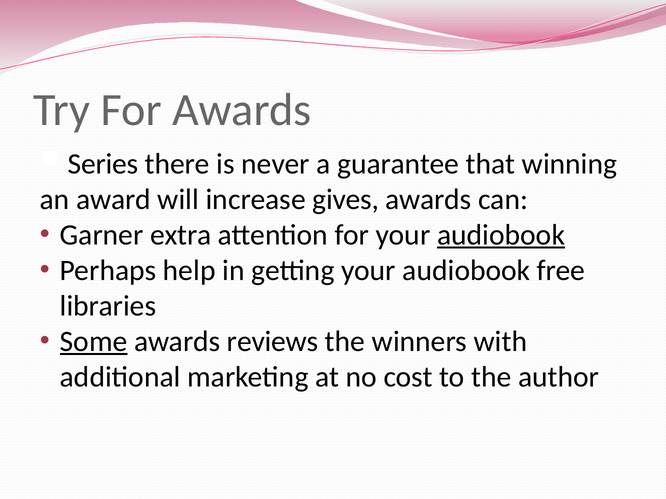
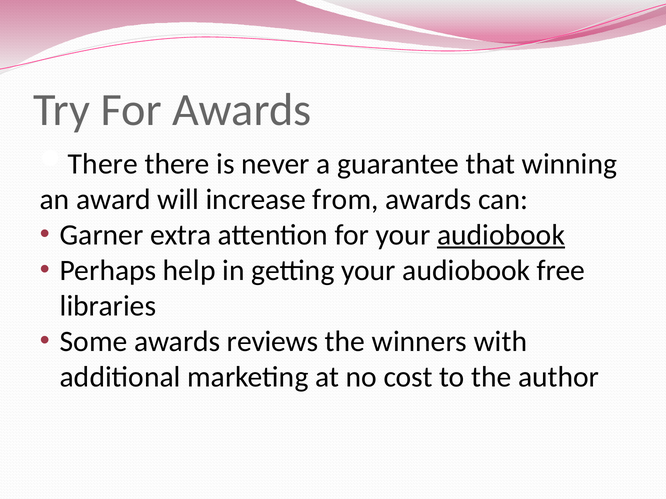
Series: Series -> There (103, 164)
gives: gives -> from (346, 200)
Some underline: present -> none (94, 342)
